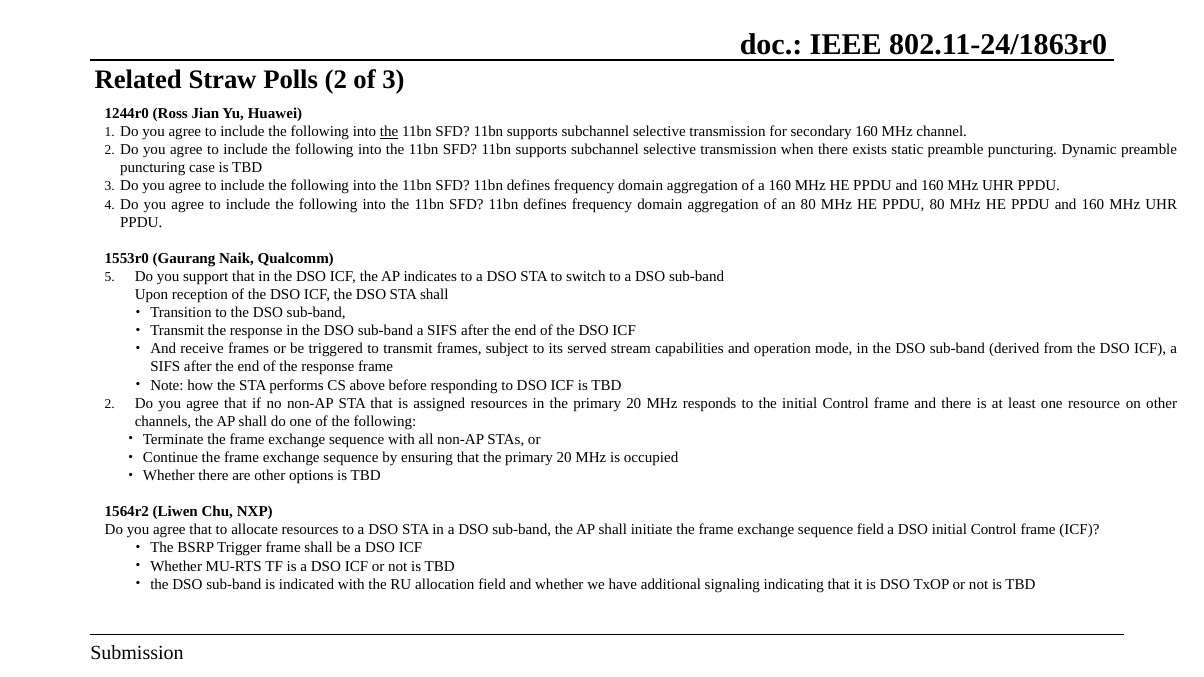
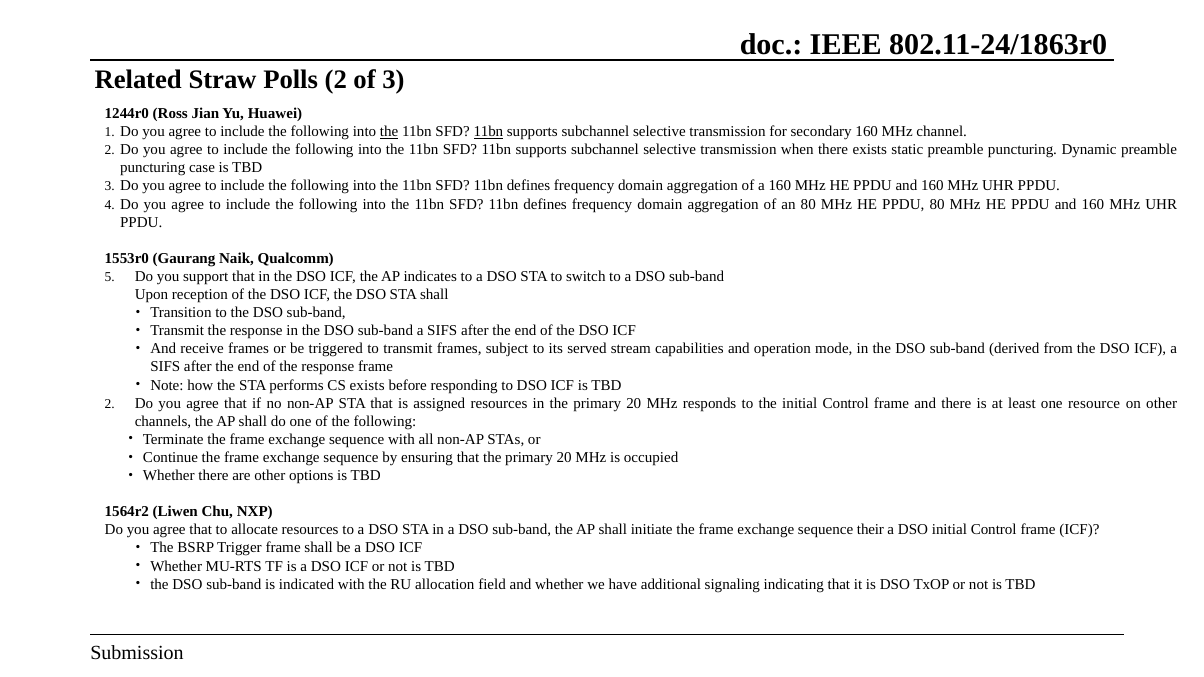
11bn underline: none -> present (488, 132)
CS above: above -> exists (367, 385)
sequence field: field -> their (870, 530)
